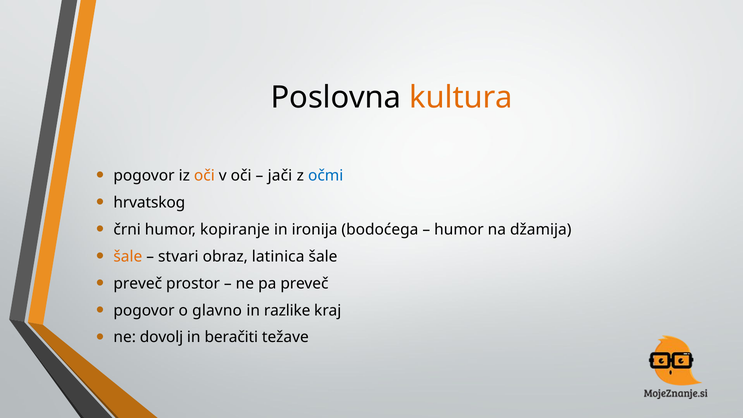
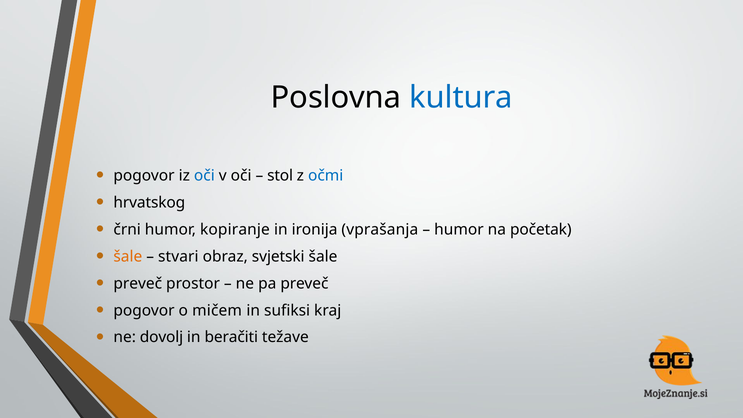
kultura colour: orange -> blue (461, 97)
oči colour: orange -> blue (204, 176)
jači: jači -> stol (280, 176)
bodoćega: bodoćega -> vprašanja (380, 230)
džamija: džamija -> početak (541, 230)
latinica: latinica -> svjetski (278, 256)
glavno: glavno -> mičem (217, 310)
razlike: razlike -> sufiksi (287, 310)
